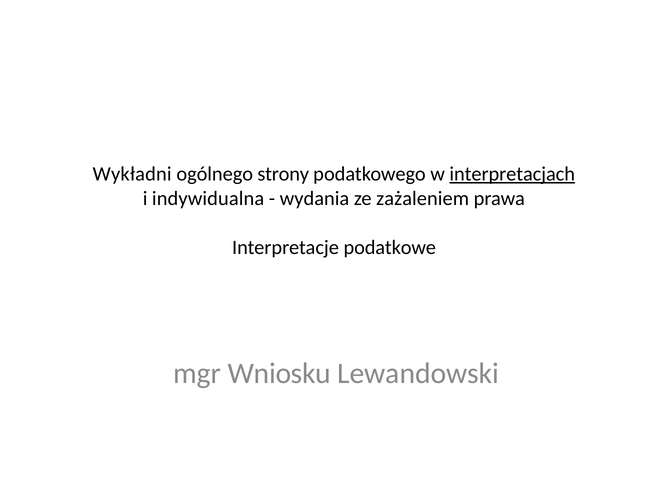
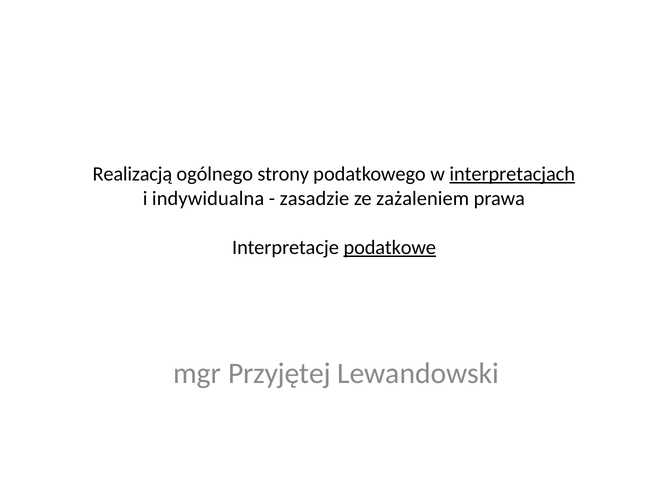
Wykładni: Wykładni -> Realizacją (132, 174)
wydania: wydania -> zasadzie (314, 199)
podatkowe underline: none -> present (390, 247)
Wniosku: Wniosku -> Przyjętej (279, 374)
